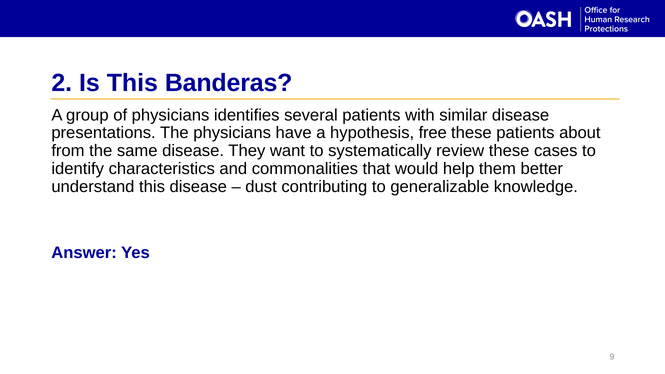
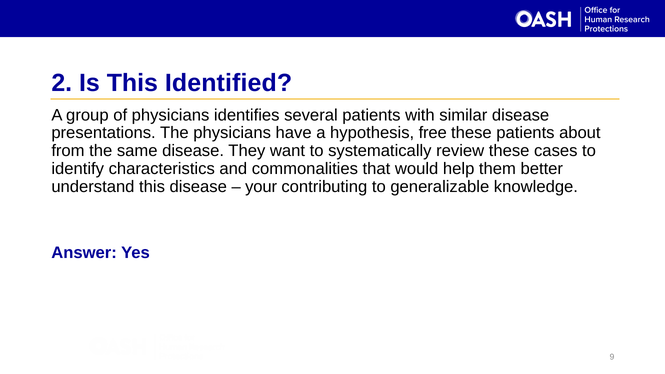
Banderas: Banderas -> Identified (229, 83)
dust: dust -> your (261, 187)
